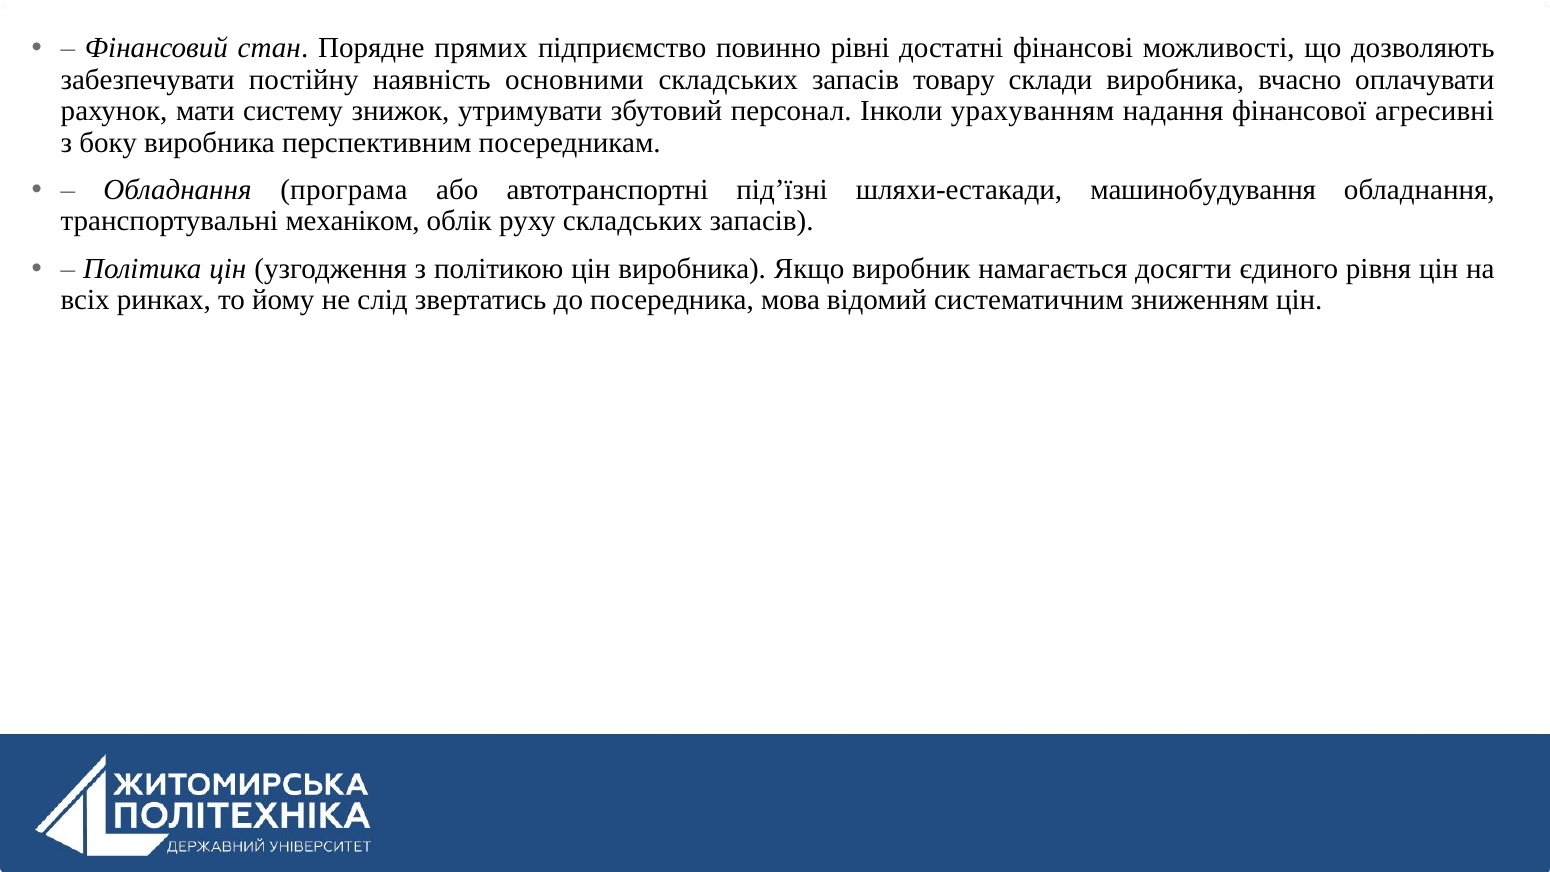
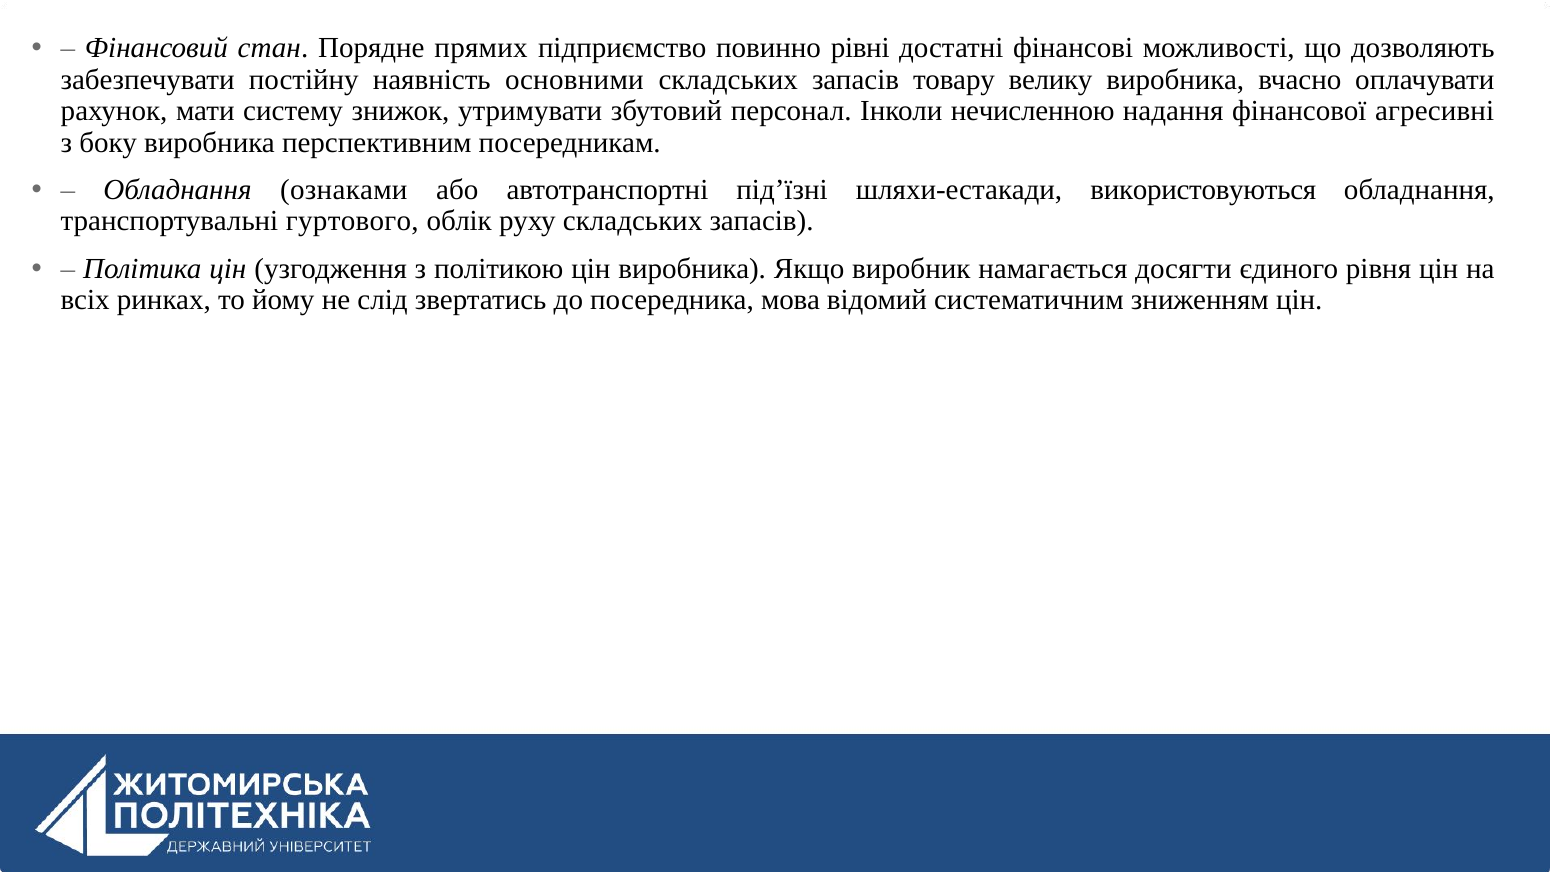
склади: склади -> велику (1051, 80)
урахуванням: урахуванням -> нечисленною (1033, 111)
програма: програма -> ознаками (344, 190)
машинобудування: машинобудування -> використовуються (1203, 190)
механіком: механіком -> гуртового (352, 221)
